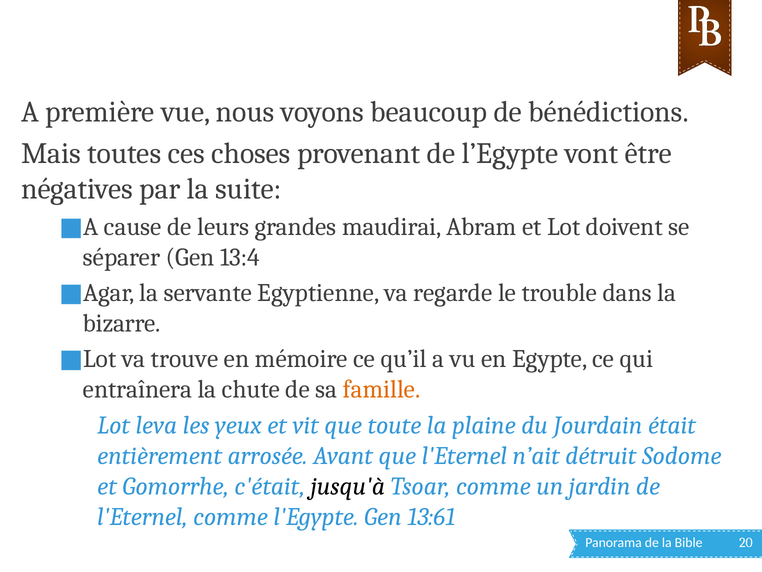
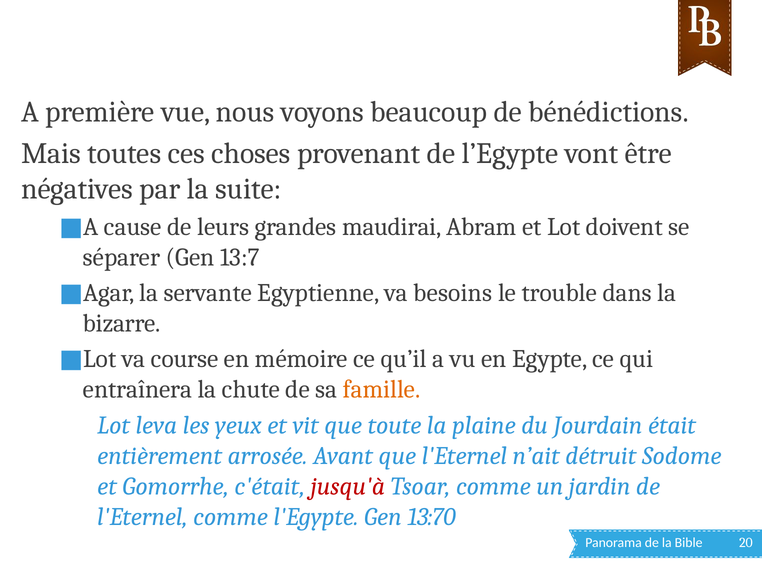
13:4: 13:4 -> 13:7 (240, 257)
regarde: regarde -> besoins (453, 293)
trouve: trouve -> course (185, 359)
jusqu'à colour: black -> red (348, 486)
13:61: 13:61 -> 13:70 (431, 516)
